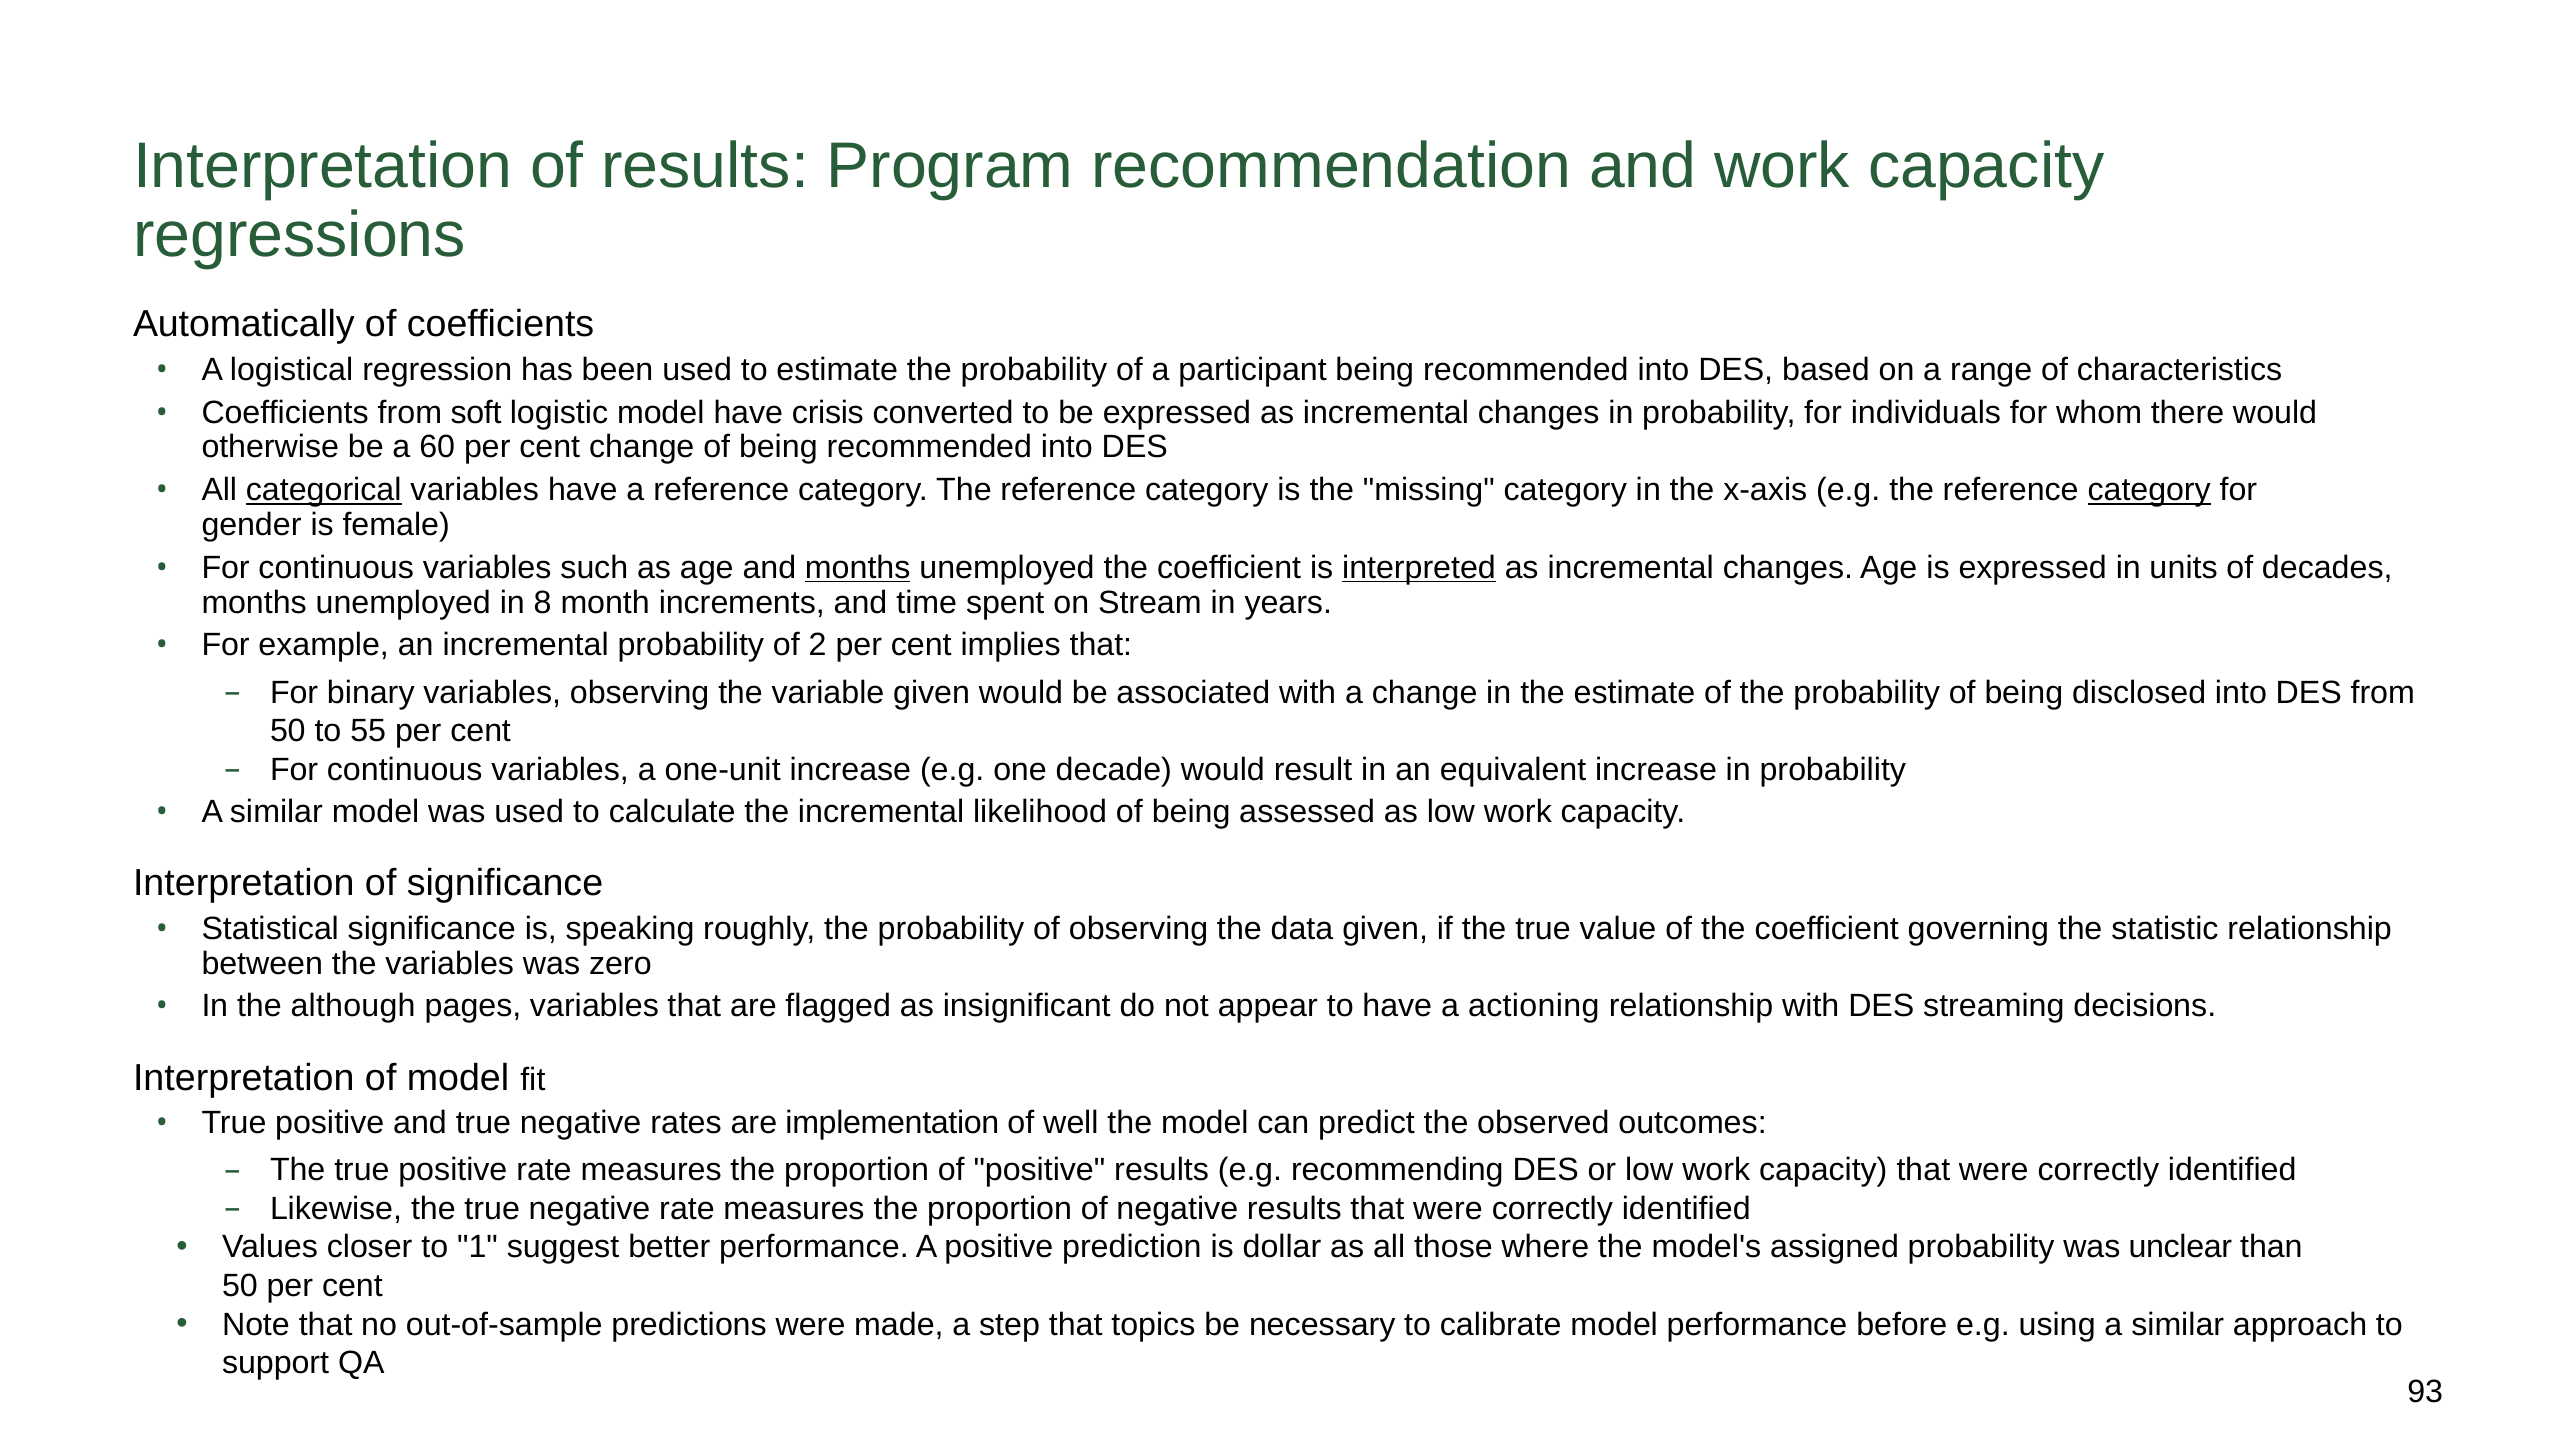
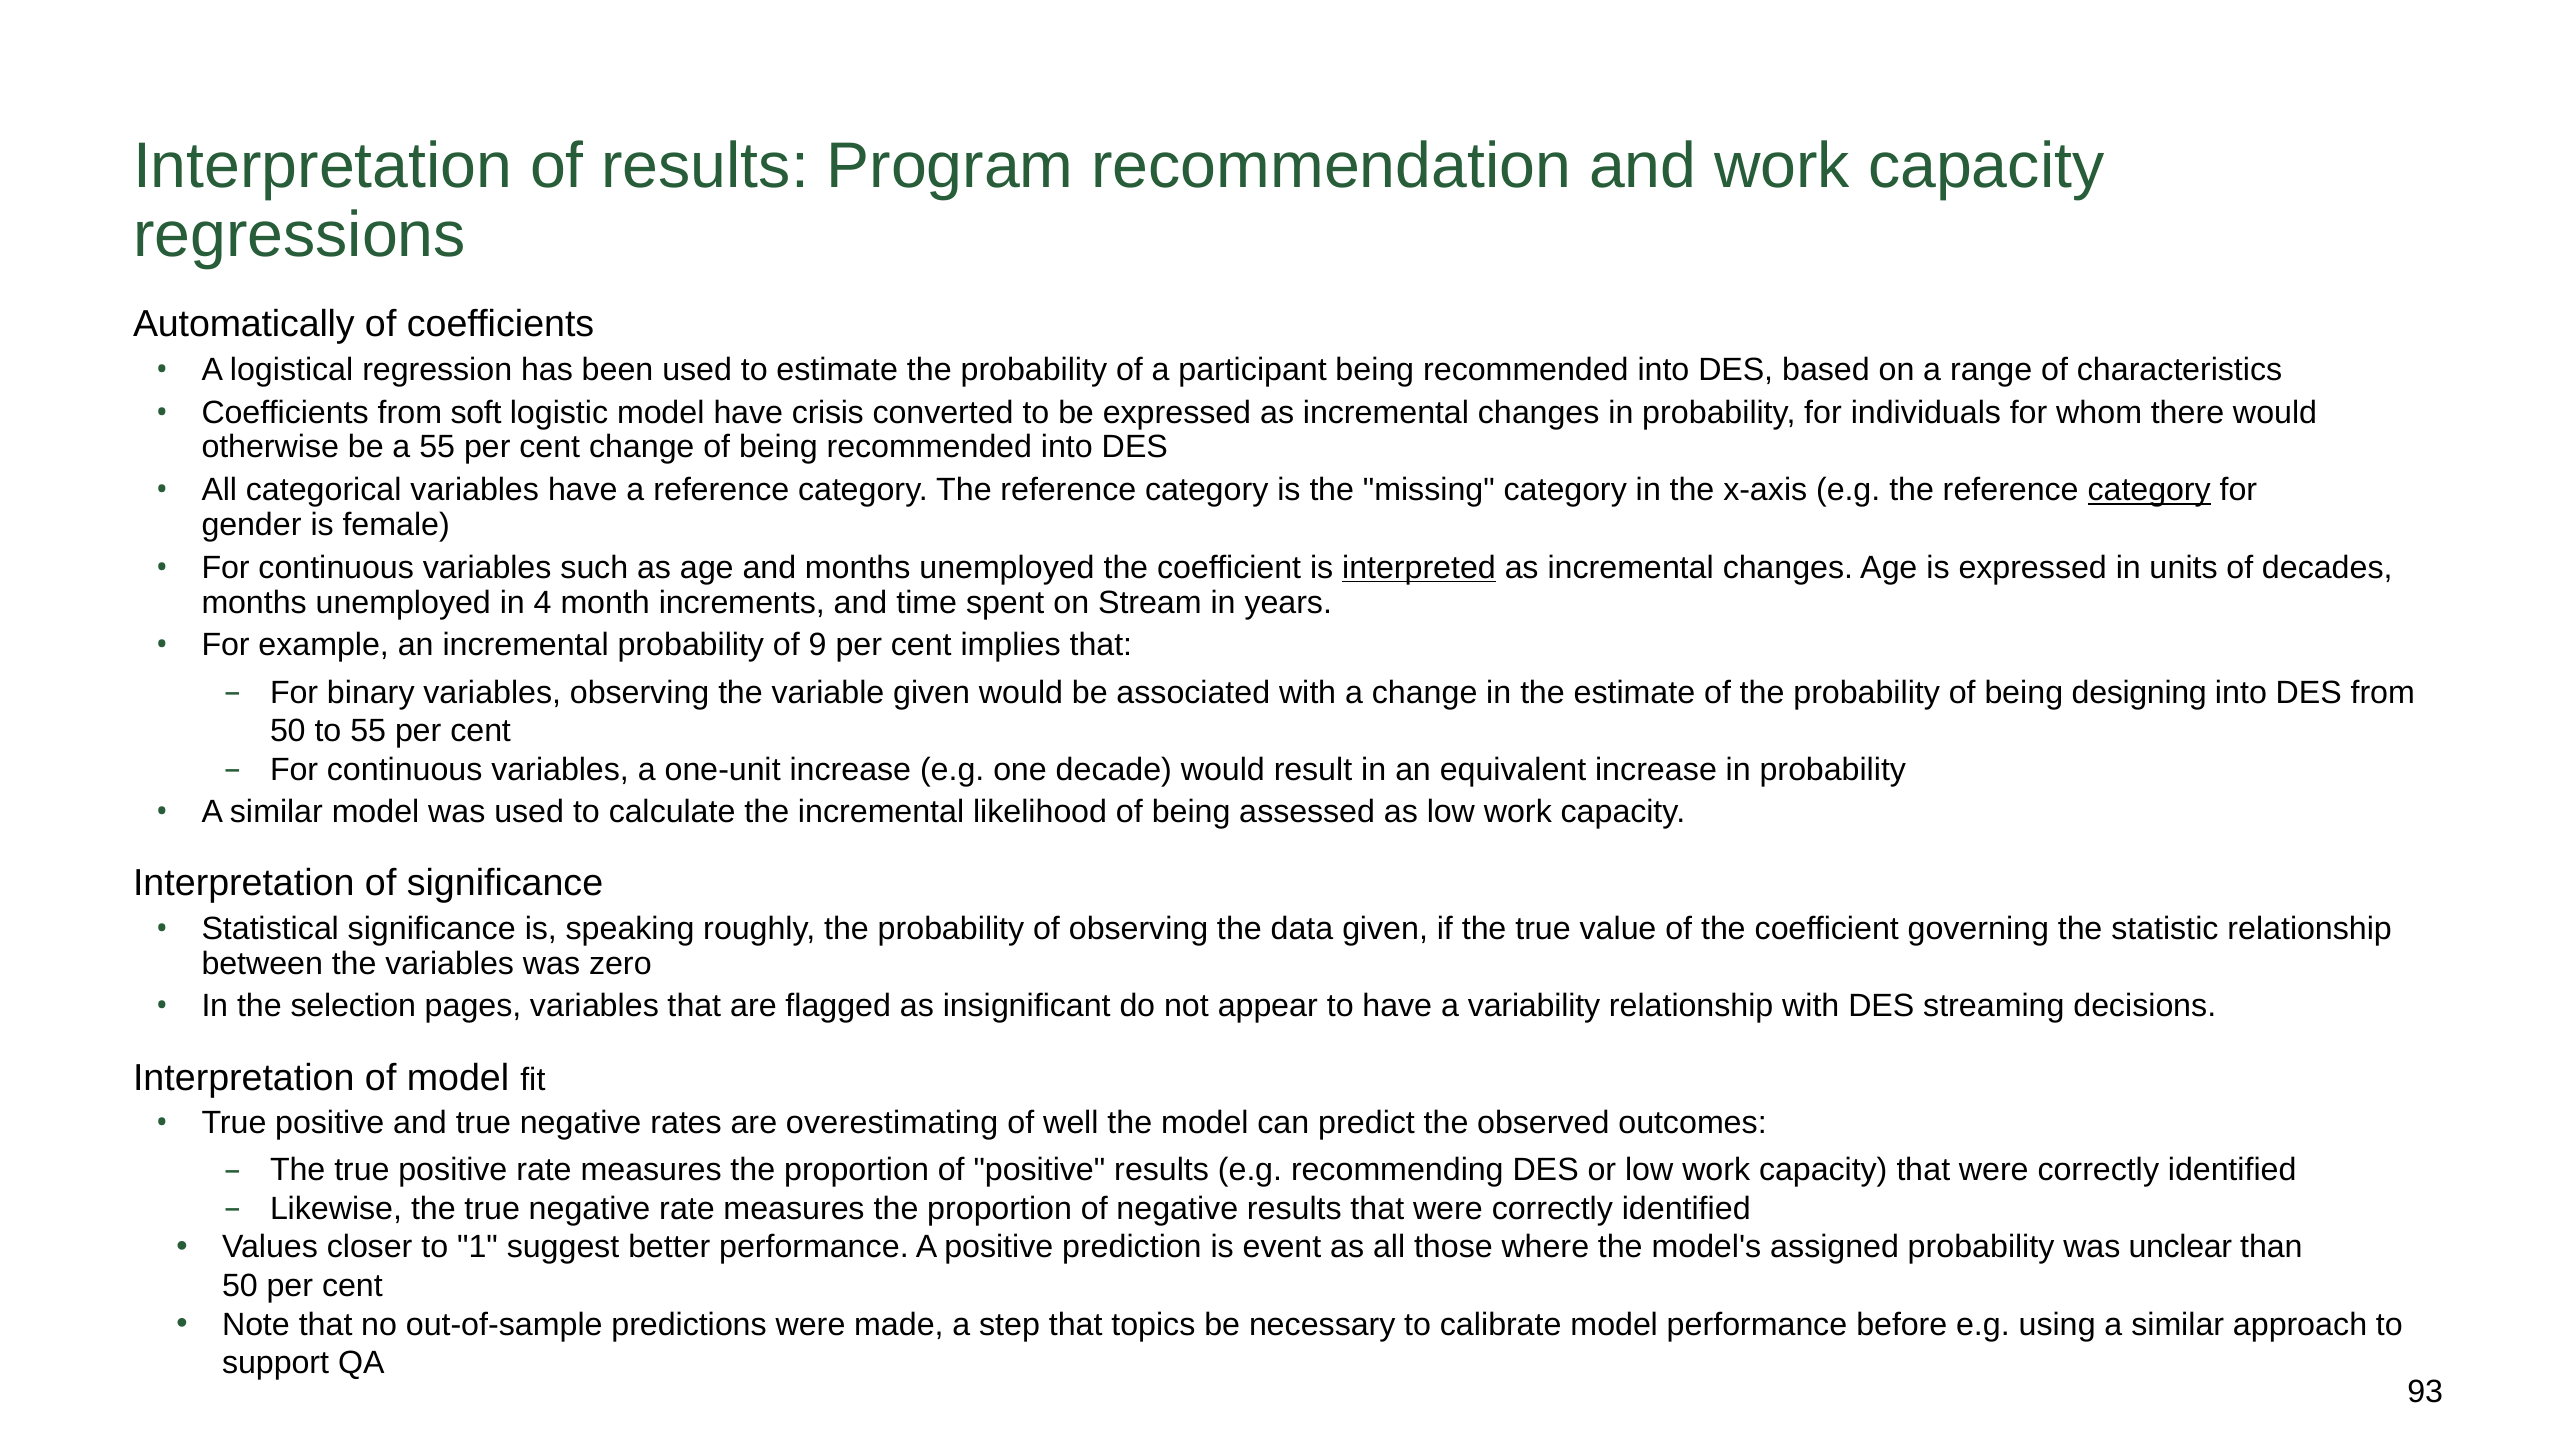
a 60: 60 -> 55 (437, 447)
categorical underline: present -> none (324, 490)
months underline: present -> none (858, 568)
8: 8 -> 4 (542, 602)
2: 2 -> 9 (818, 645)
disclosed: disclosed -> designing (2139, 692)
although: although -> selection (353, 1006)
actioning: actioning -> variability (1534, 1006)
implementation: implementation -> overestimating (892, 1123)
dollar: dollar -> event (1282, 1247)
